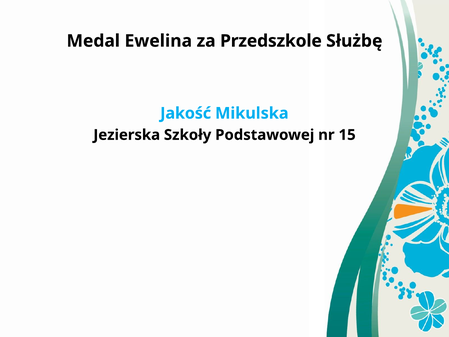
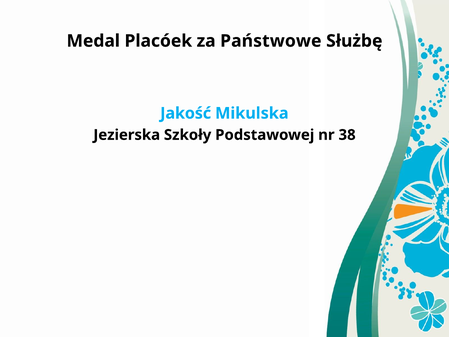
Ewelina: Ewelina -> Placóek (158, 41)
Przedszkole: Przedszkole -> Państwowe (271, 41)
15: 15 -> 38 (347, 135)
